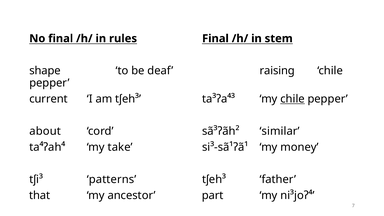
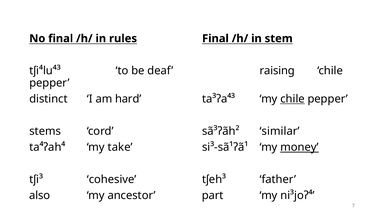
shape: shape -> tʃi⁴lu⁴³ (45, 71)
current: current -> distinct (48, 99)
am tʃeh³: tʃeh³ -> hard (128, 99)
about: about -> stems (45, 131)
money underline: none -> present (299, 147)
patterns: patterns -> cohesive (112, 179)
that: that -> also (40, 196)
